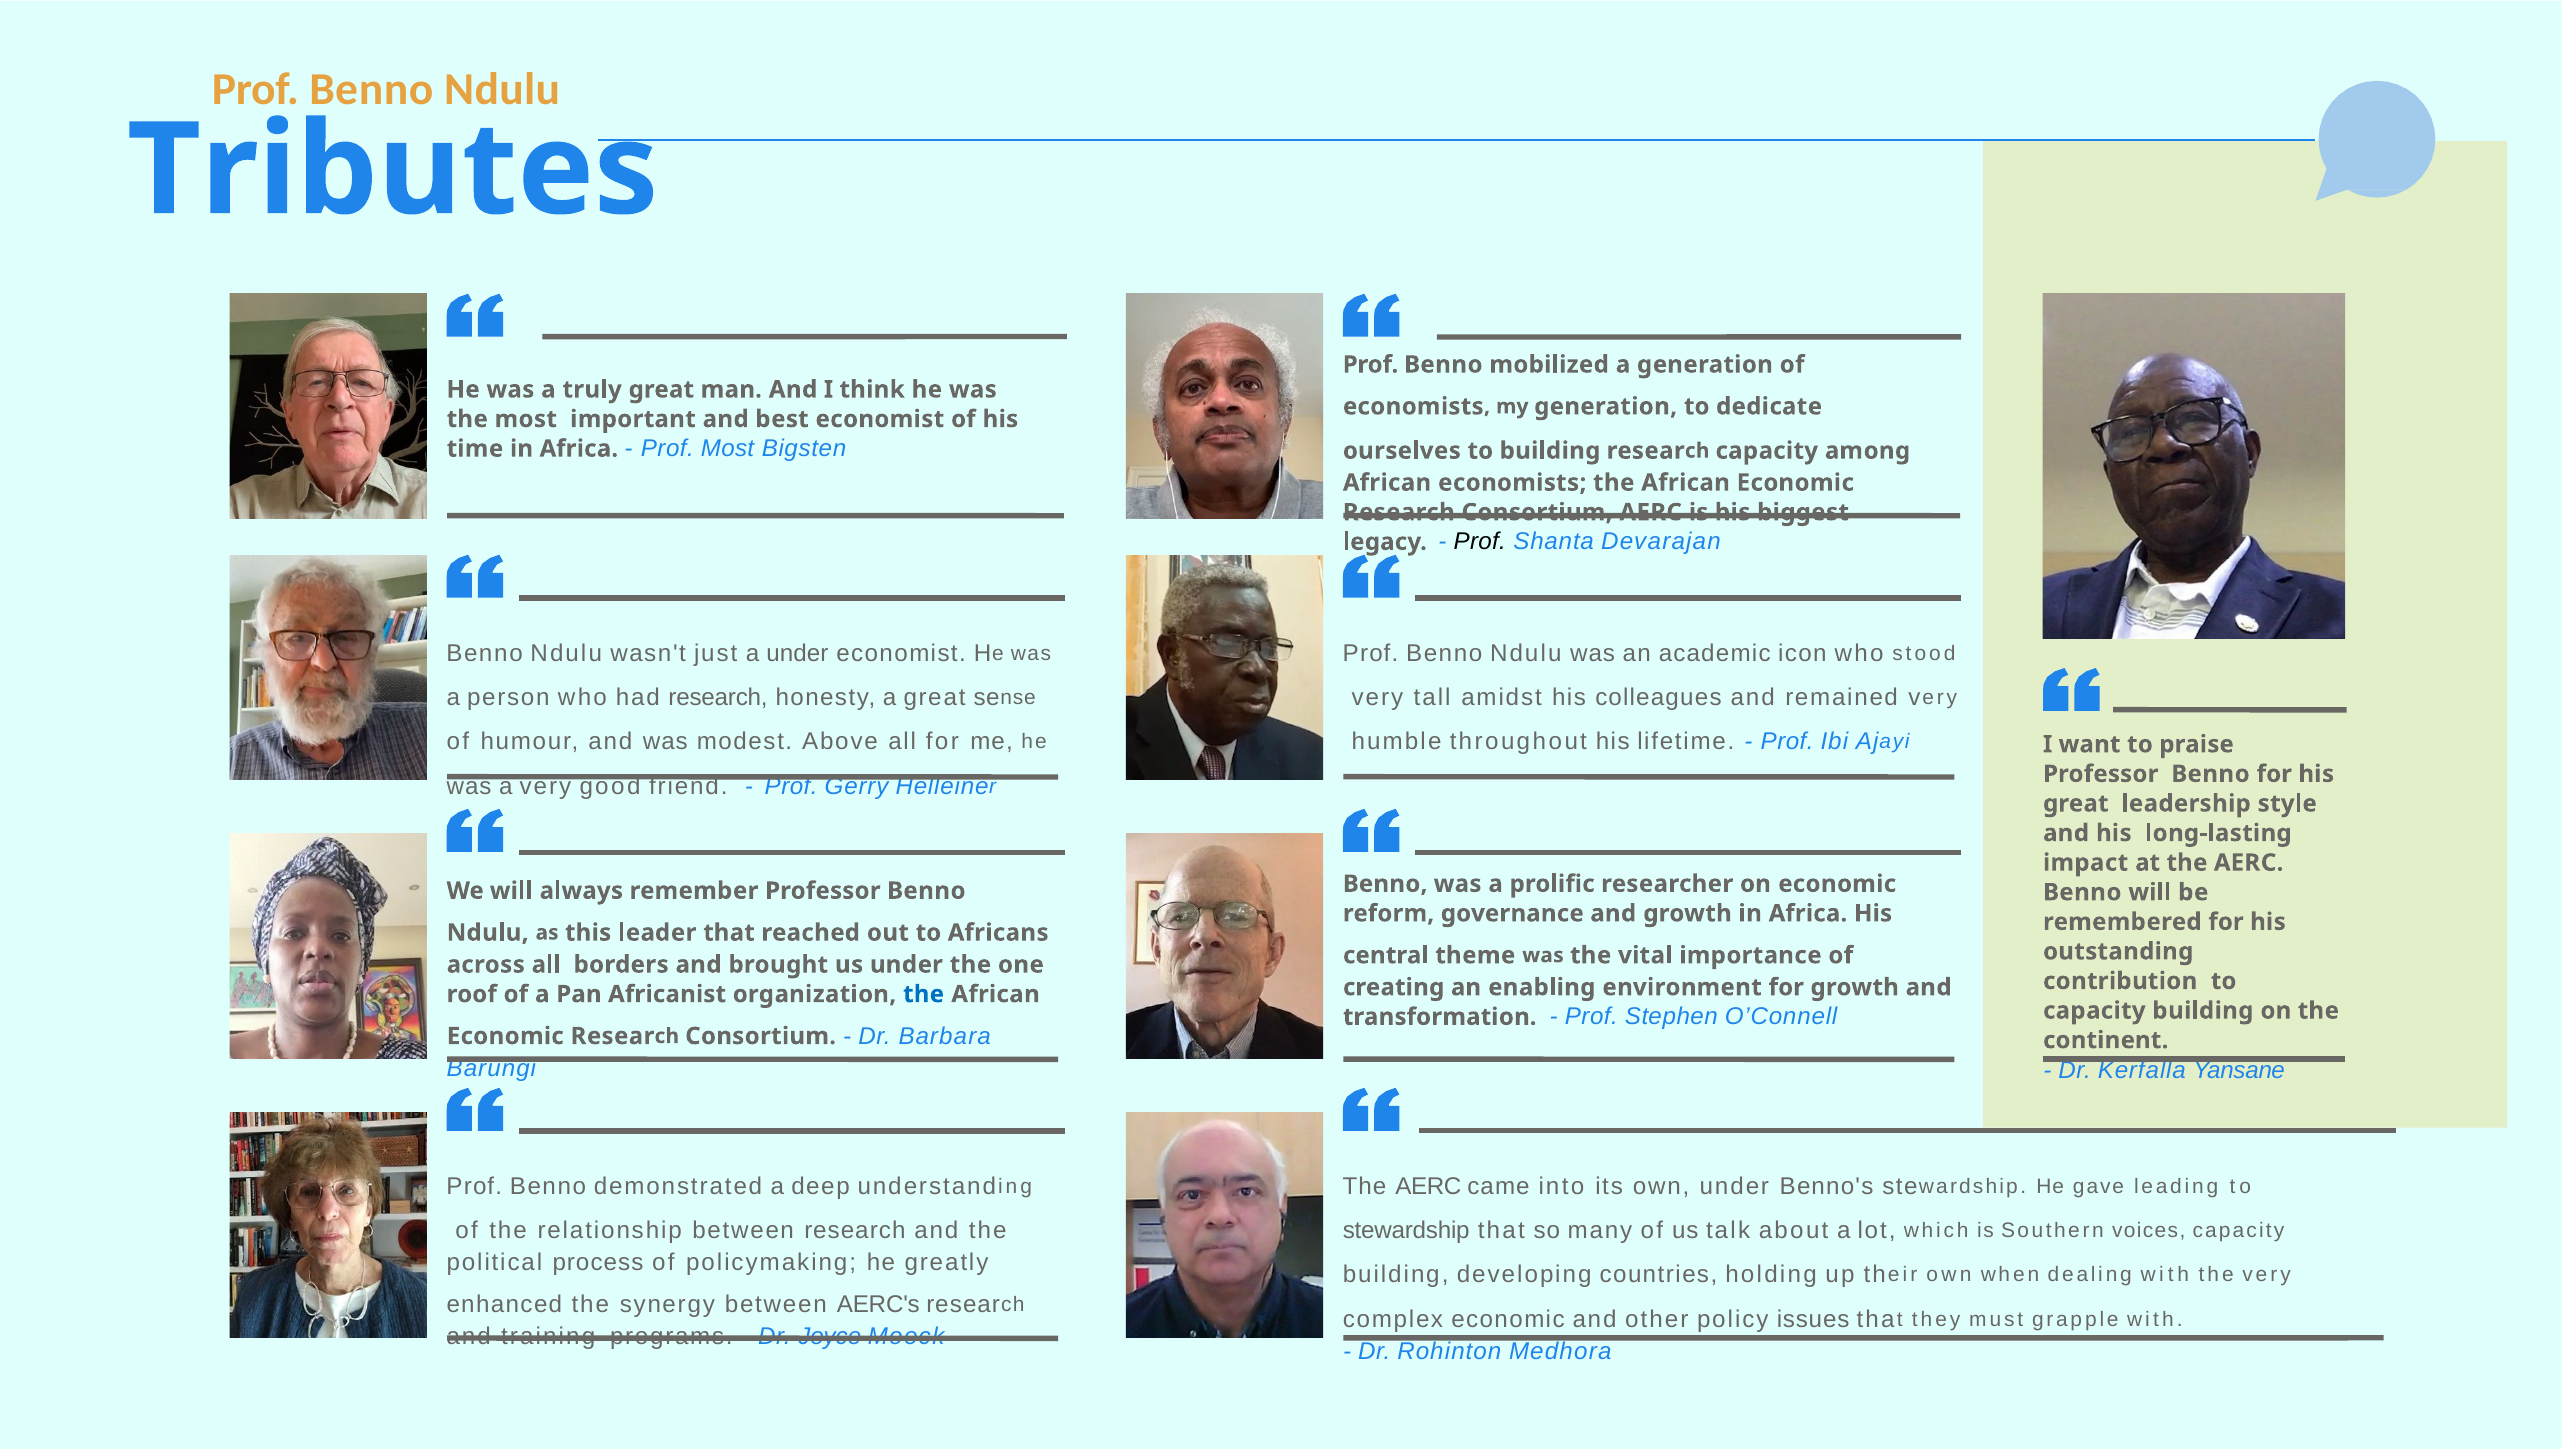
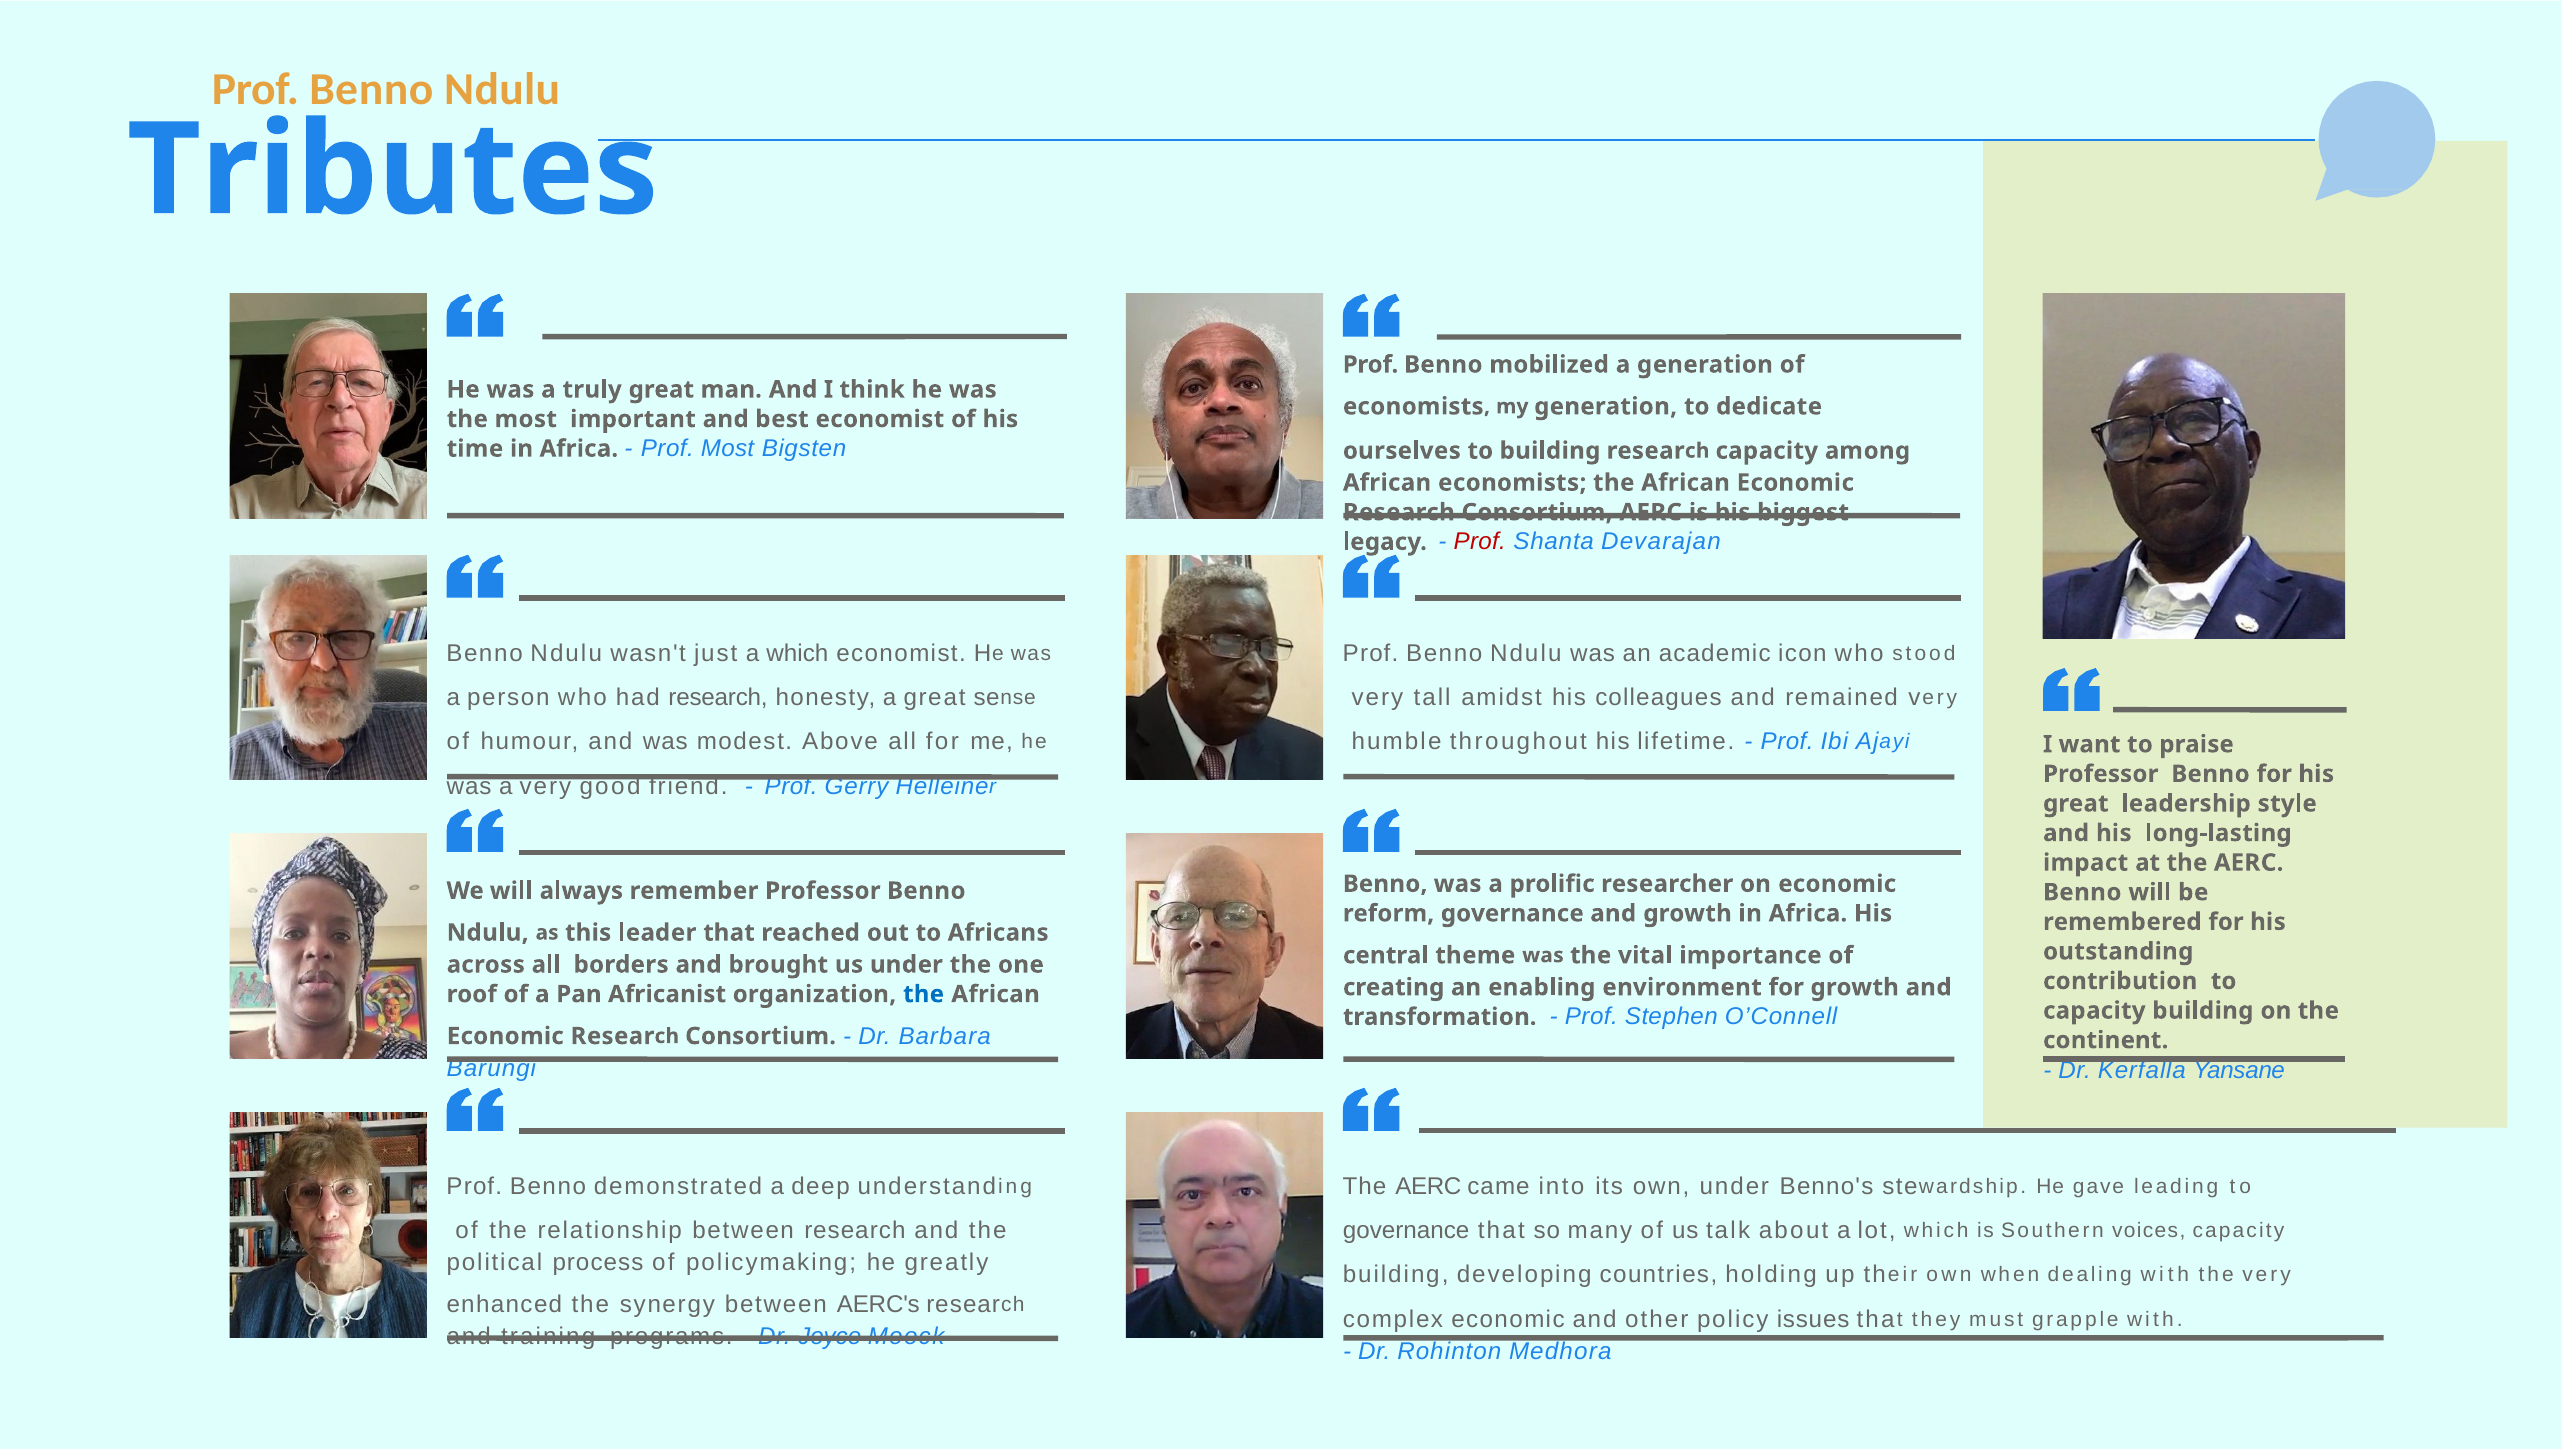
Prof colour: black -> red (1480, 542)
a under: under -> which (797, 653)
stewardship: stewardship -> governance (1406, 1231)
